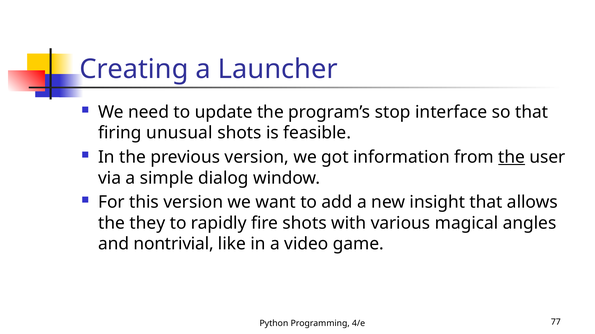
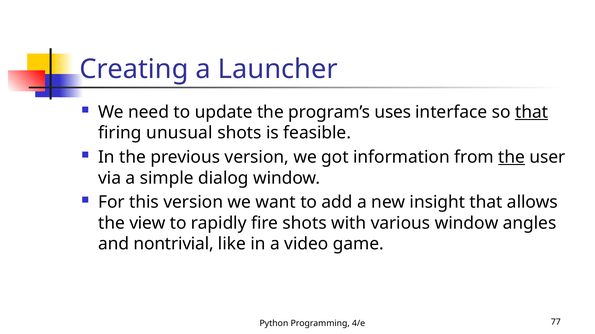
stop: stop -> uses (393, 112)
that underline: none -> present (532, 112)
they: they -> view (147, 223)
various magical: magical -> window (467, 223)
